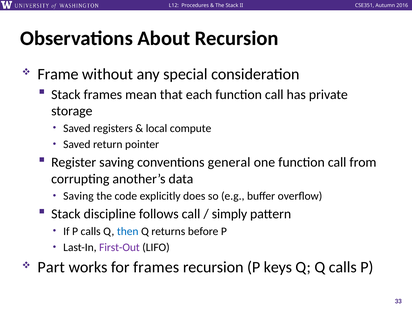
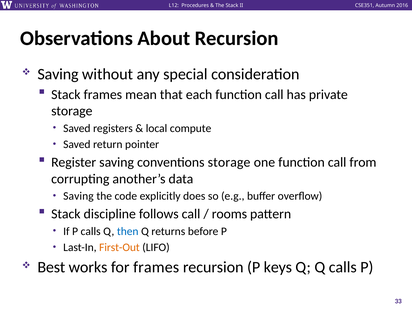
Frame: Frame -> Saving (58, 74)
conventions general: general -> storage (229, 162)
simply: simply -> rooms (229, 214)
First-Out colour: purple -> orange (119, 247)
Part: Part -> Best (51, 267)
